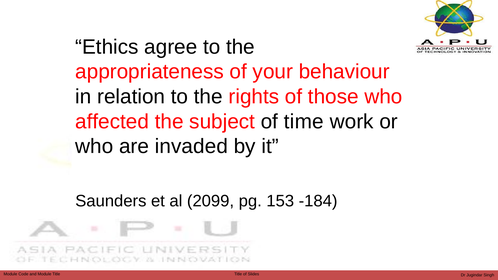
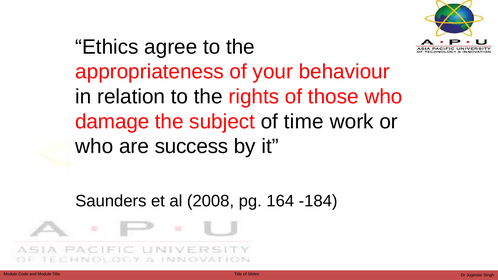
affected: affected -> damage (112, 122)
invaded: invaded -> success (192, 146)
2099: 2099 -> 2008 (211, 201)
153: 153 -> 164 (280, 201)
